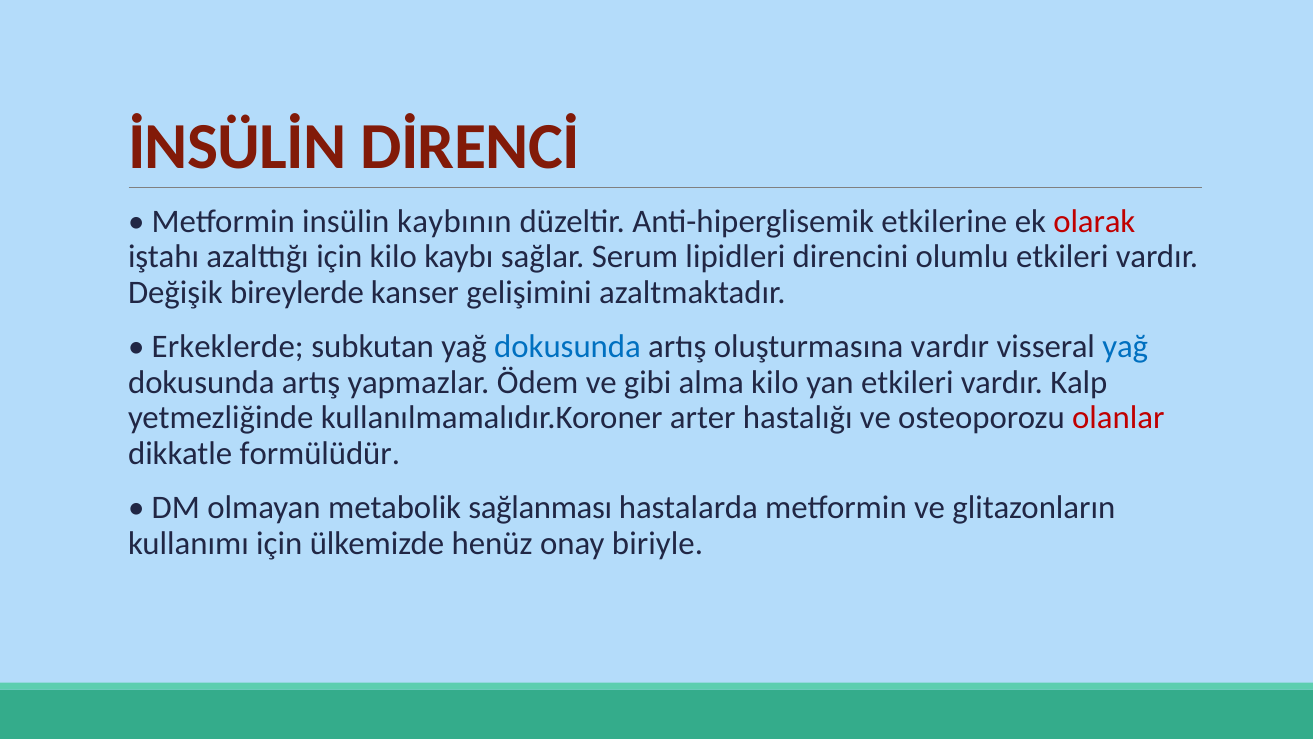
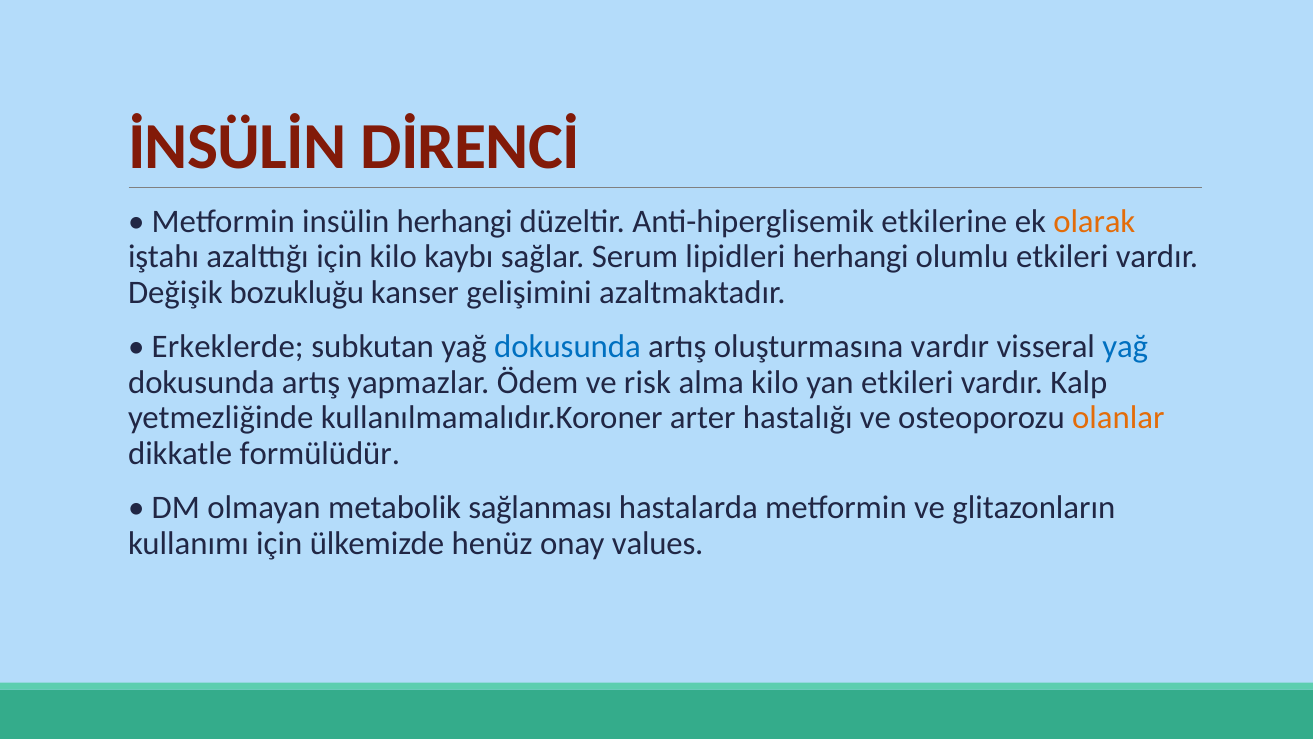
insülin kaybının: kaybının -> herhangi (455, 221)
olarak colour: red -> orange (1094, 221)
lipidleri direncini: direncini -> herhangi (851, 257)
bireylerde: bireylerde -> bozukluğu (297, 292)
gibi: gibi -> risk (648, 382)
olanlar colour: red -> orange (1118, 418)
biriyle: biriyle -> values (658, 543)
